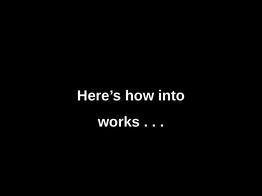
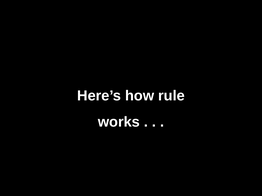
into: into -> rule (171, 96)
